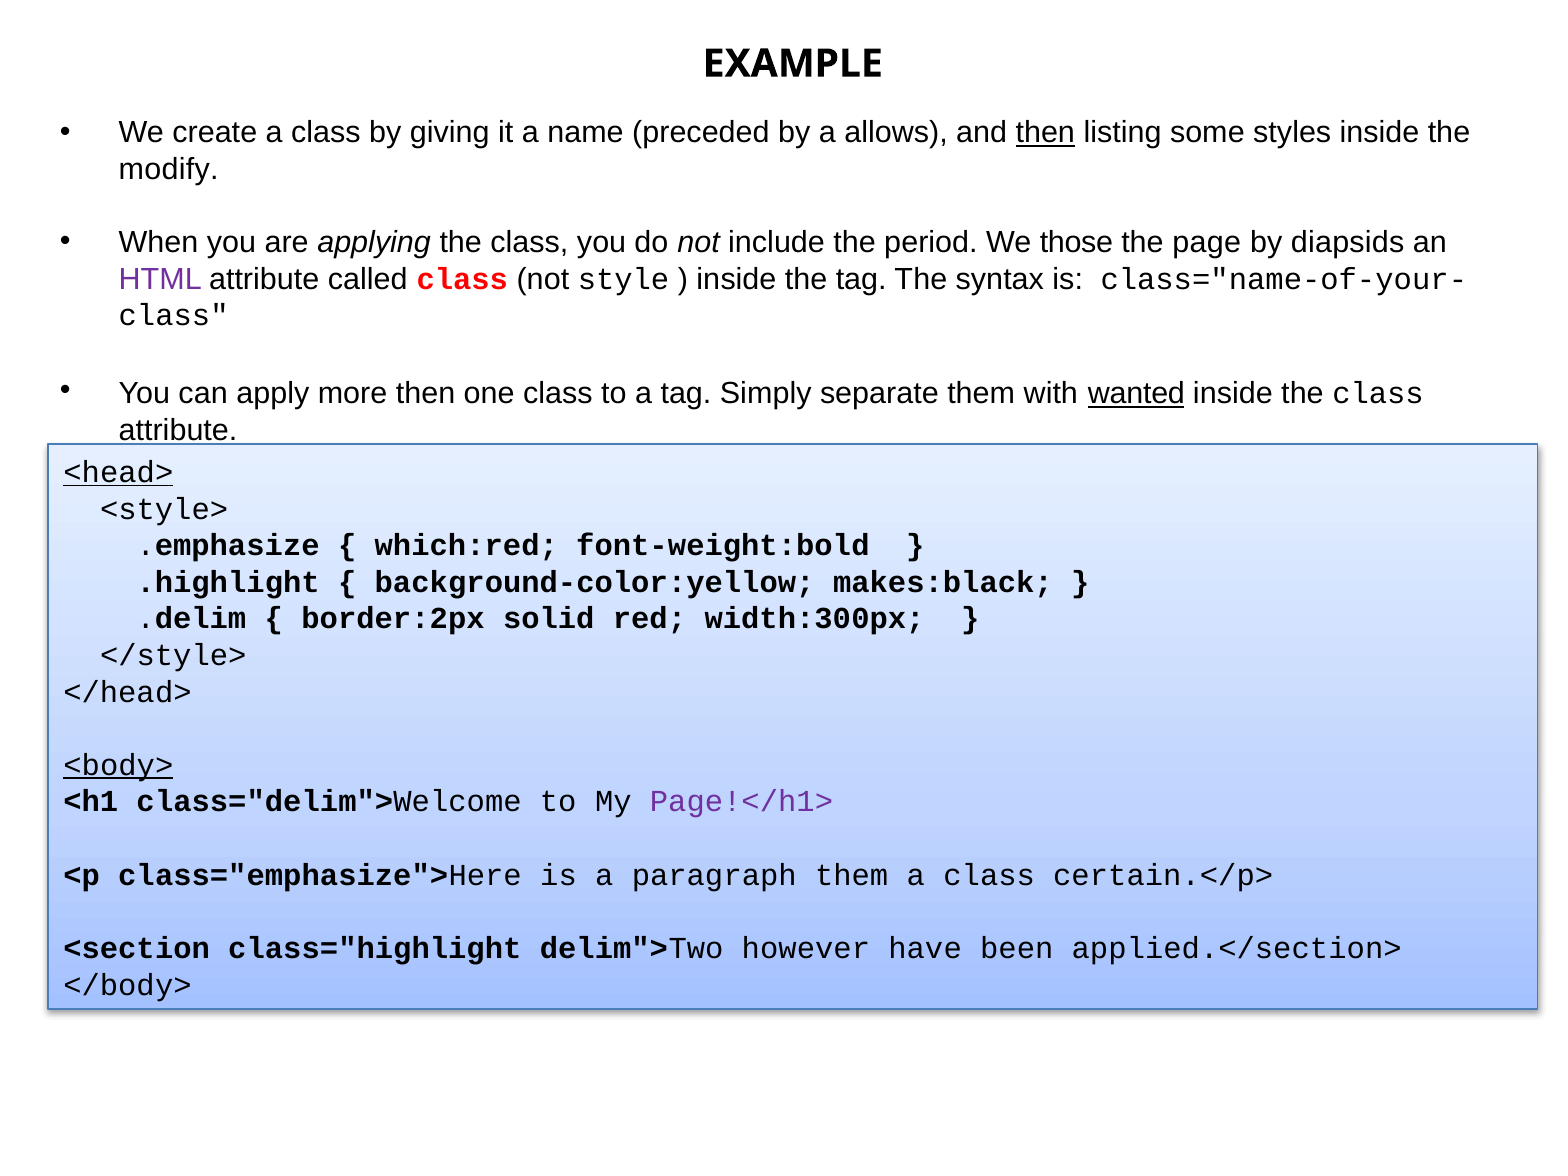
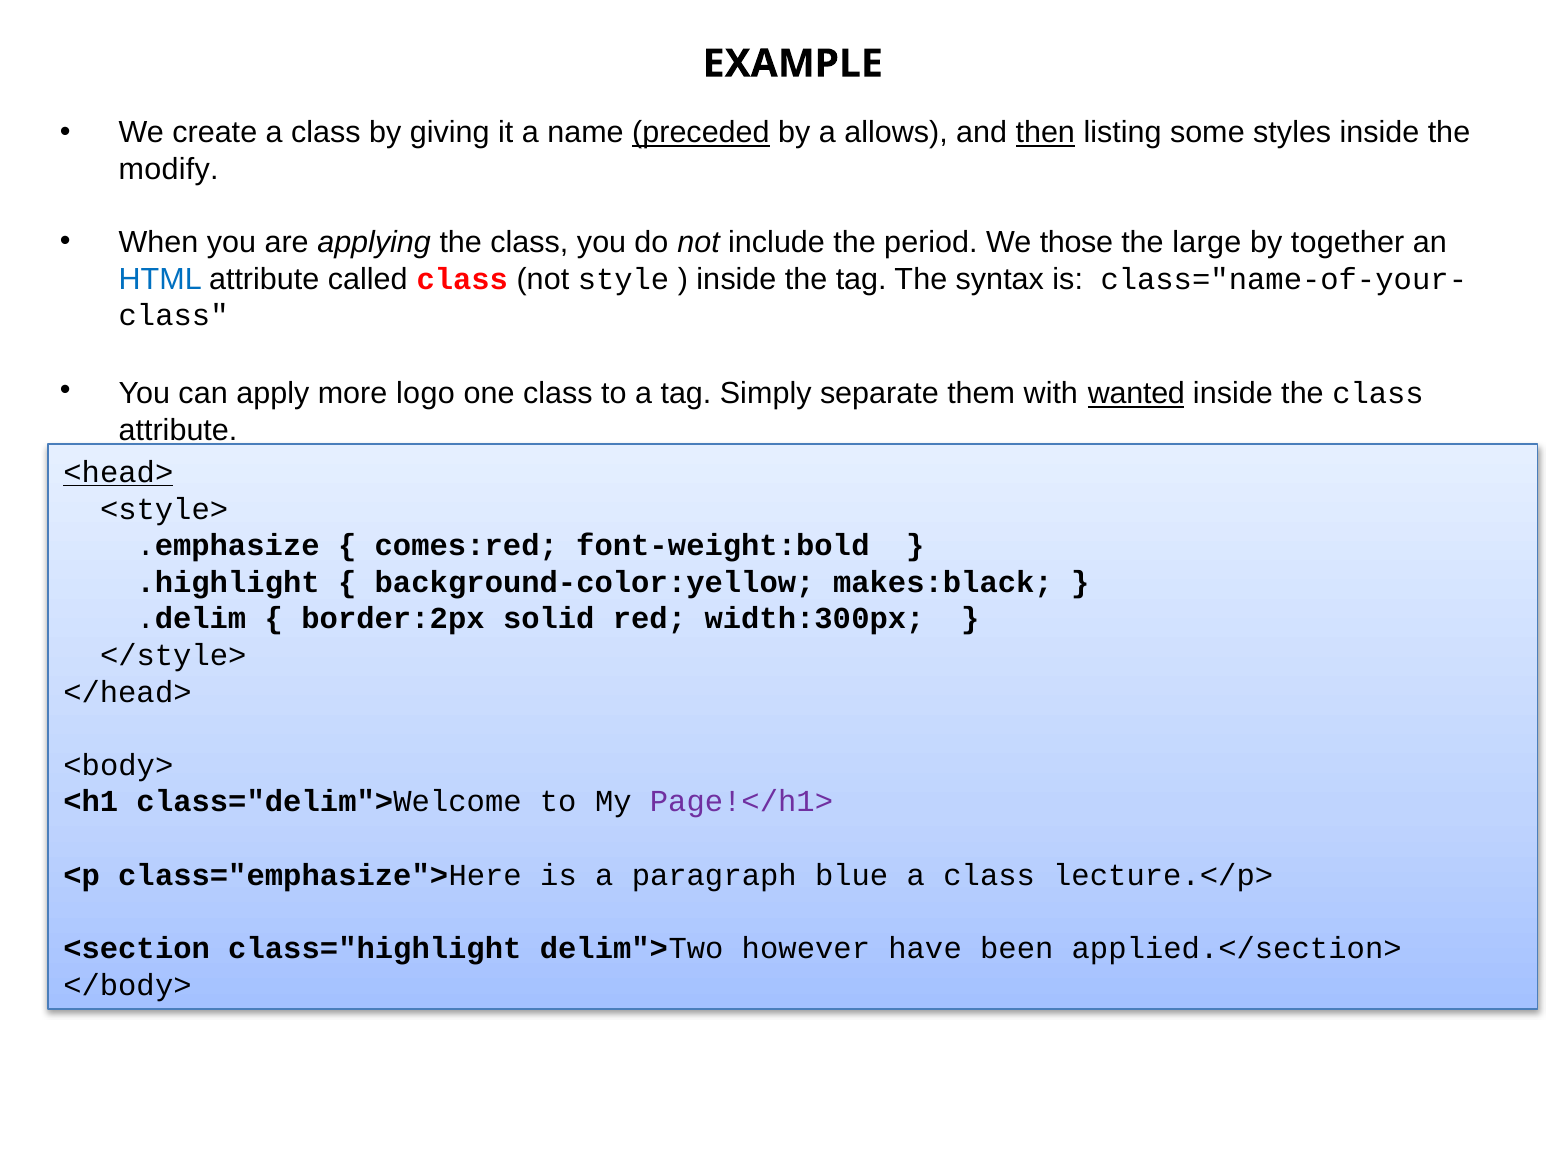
preceded underline: none -> present (701, 133)
page: page -> large (1207, 242)
diapsids: diapsids -> together (1348, 242)
HTML colour: purple -> blue (160, 279)
more then: then -> logo (425, 393)
which:red: which:red -> comes:red (466, 546)
<body> underline: present -> none (118, 765)
paragraph them: them -> blue (852, 875)
certain.</p>: certain.</p> -> lecture.</p> (1163, 875)
